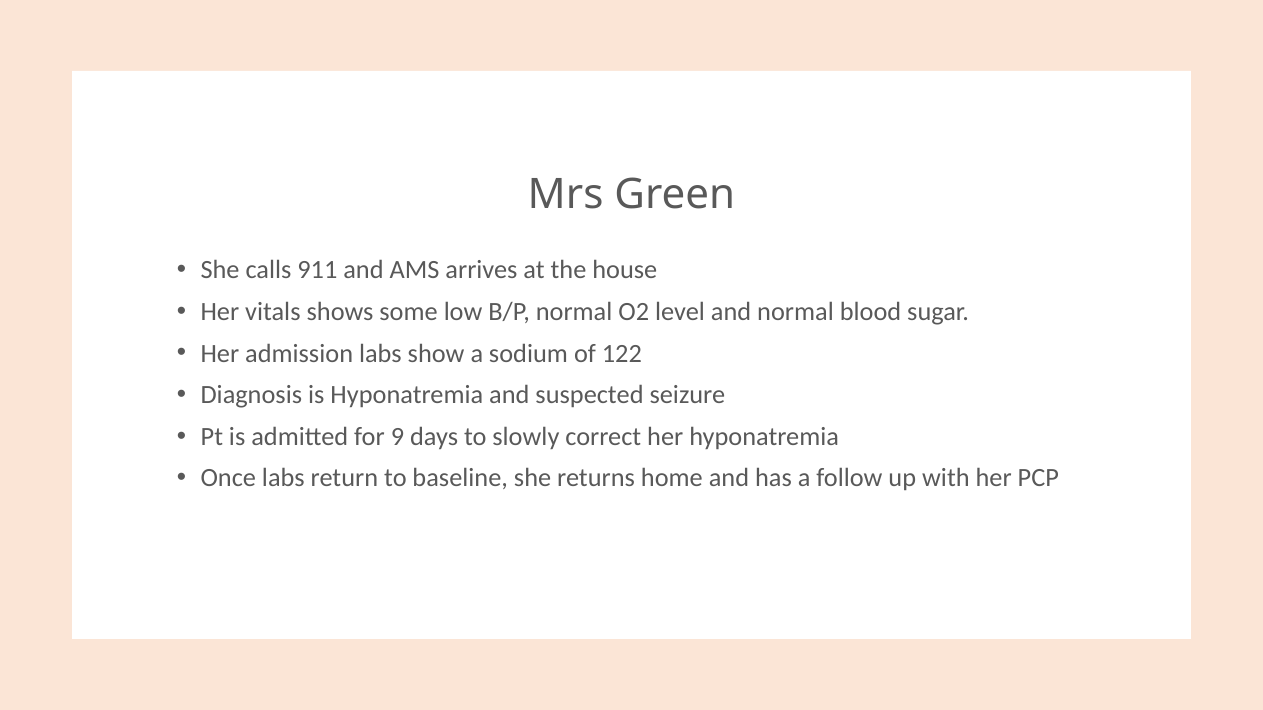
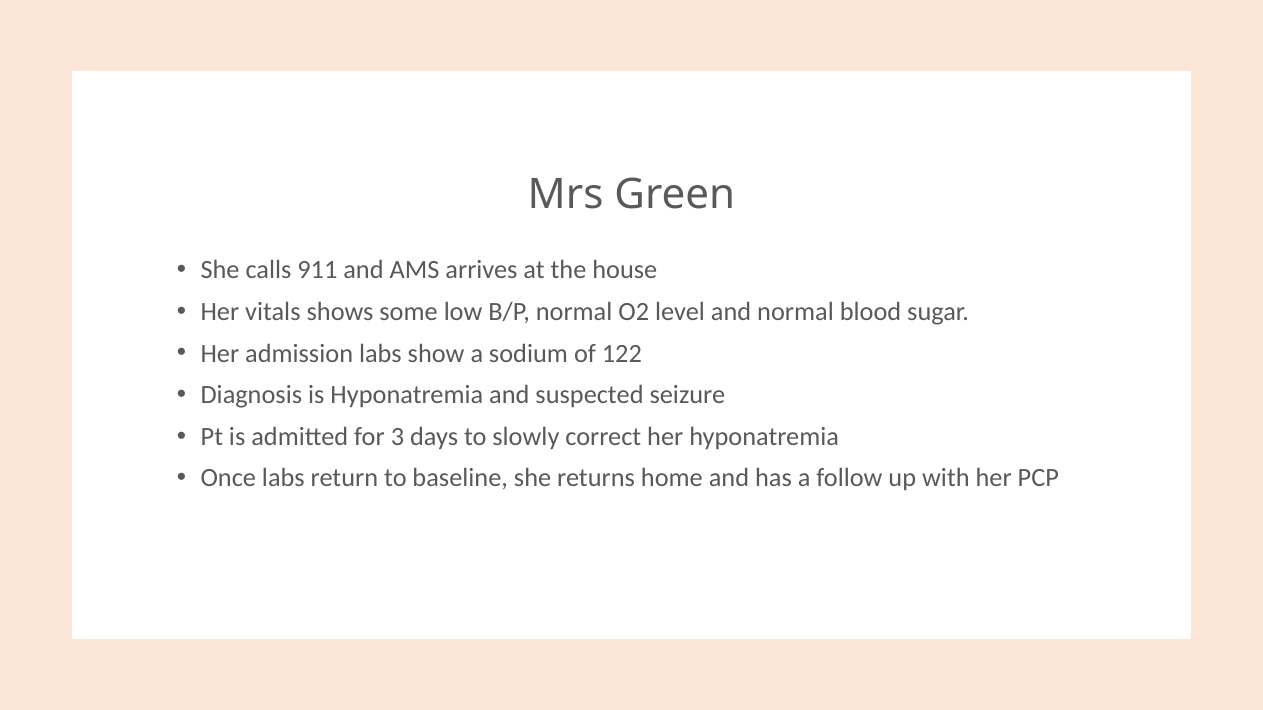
9: 9 -> 3 (397, 437)
